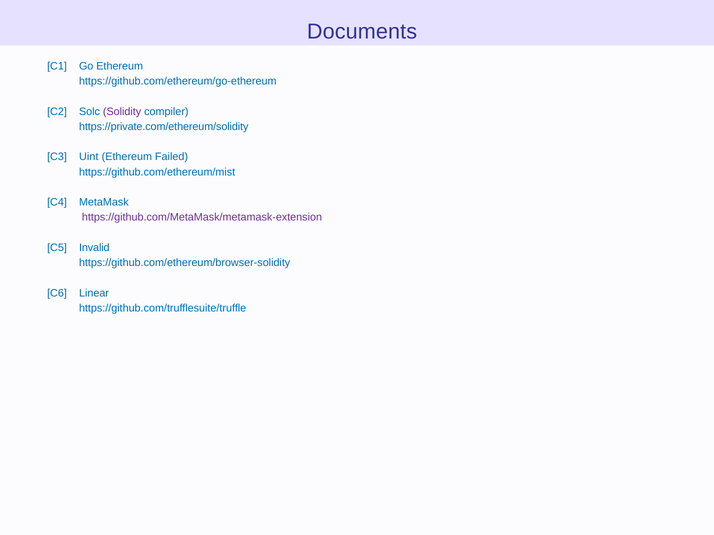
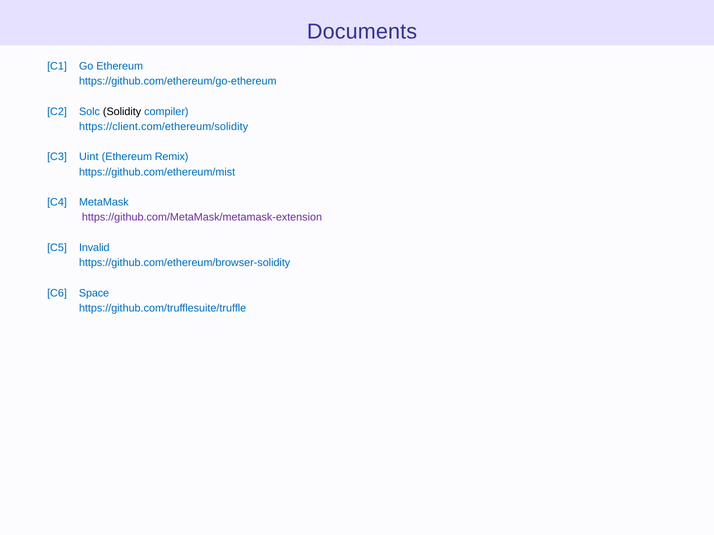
Solidity colour: purple -> black (122, 112)
https://private.com/ethereum/solidity: https://private.com/ethereum/solidity -> https://client.com/ethereum/solidity (164, 127)
Failed: Failed -> Remix (172, 157)
Linear: Linear -> Space (94, 293)
